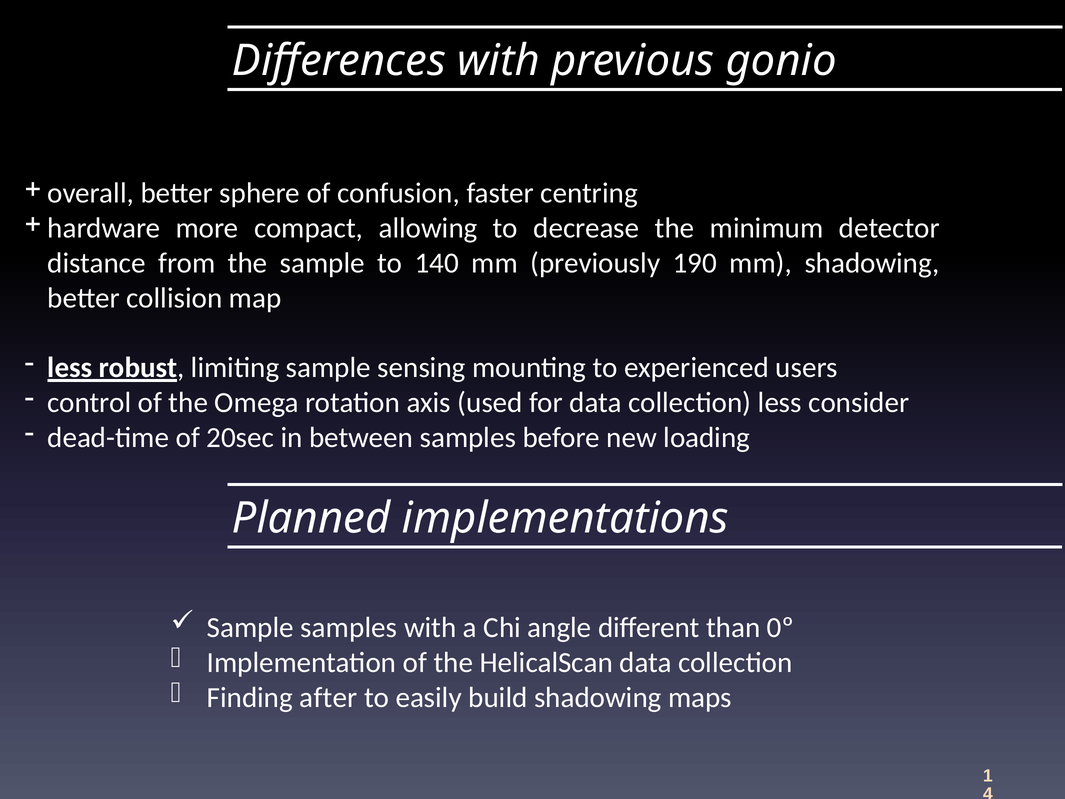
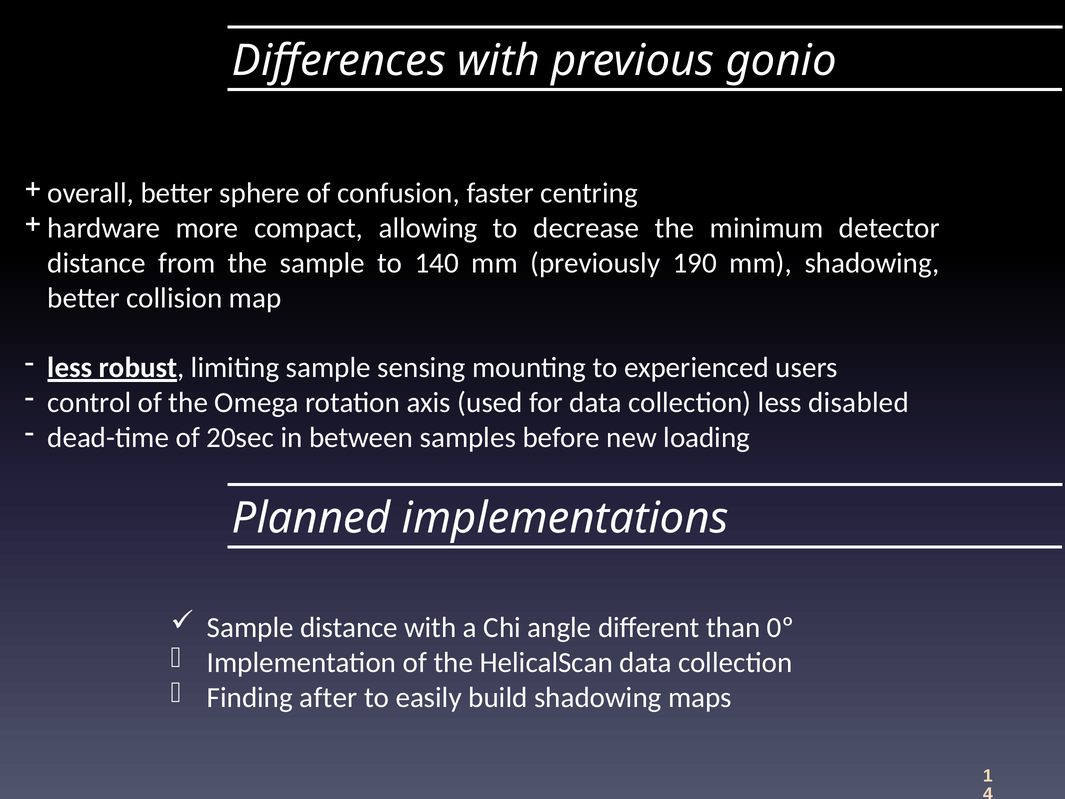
consider: consider -> disabled (859, 403)
Sample samples: samples -> distance (349, 627)
